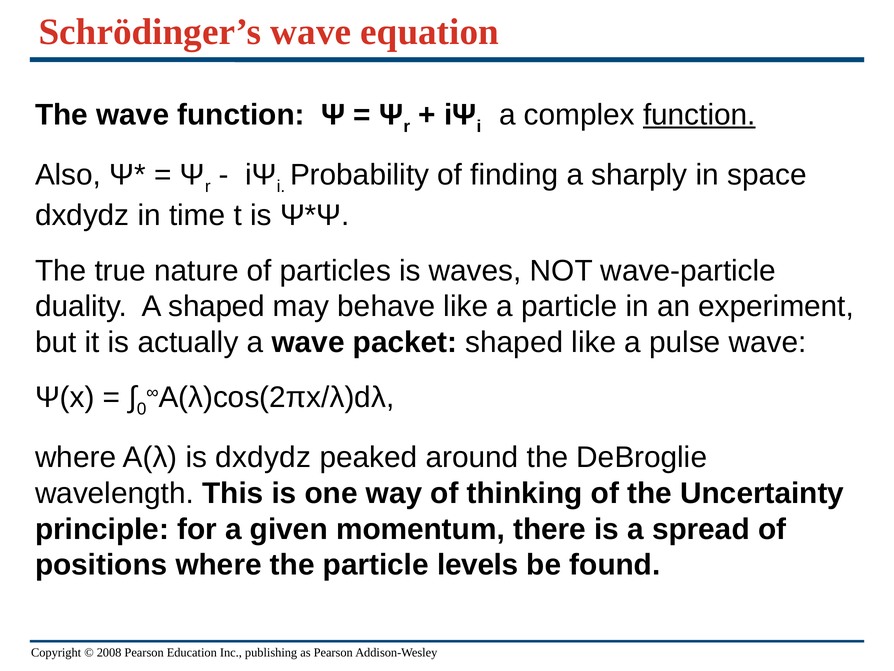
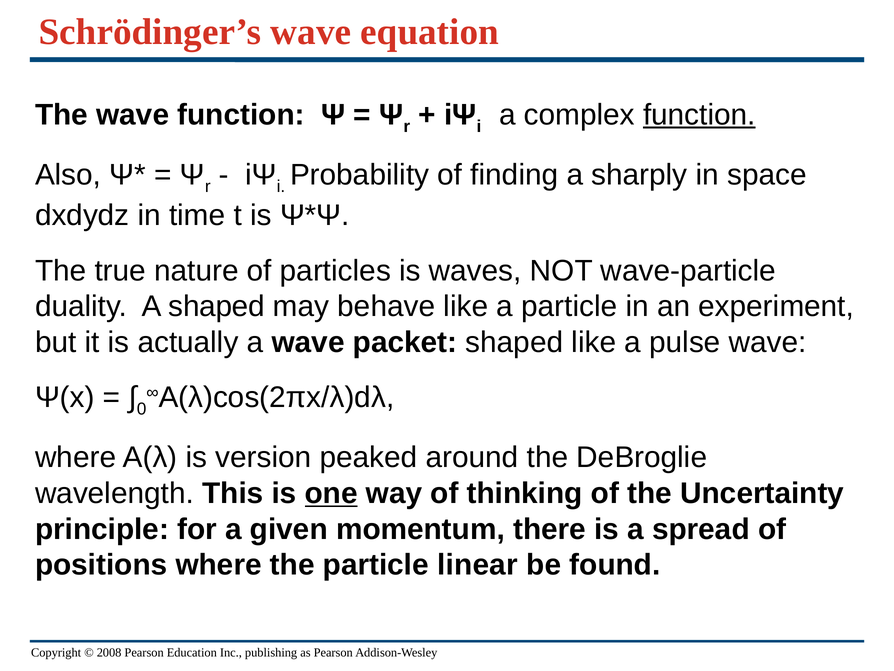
is dxdydz: dxdydz -> version (263, 457)
one underline: none -> present (331, 493)
levels: levels -> linear (477, 565)
